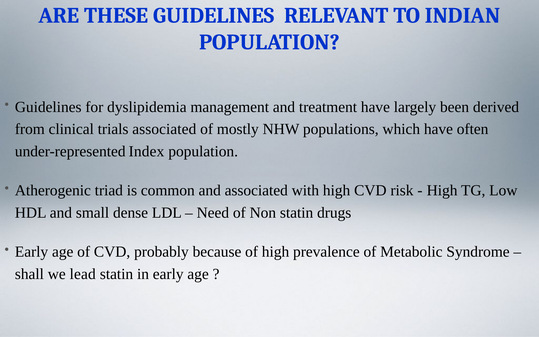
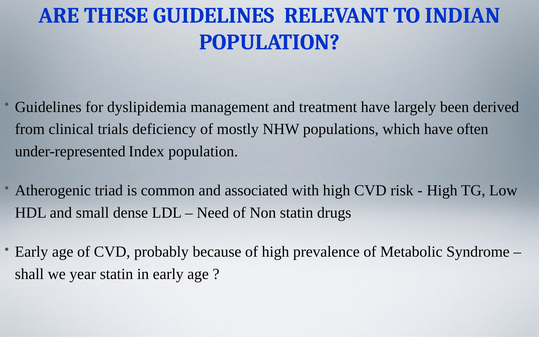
trials associated: associated -> deficiency (164, 129)
lead: lead -> year (83, 274)
